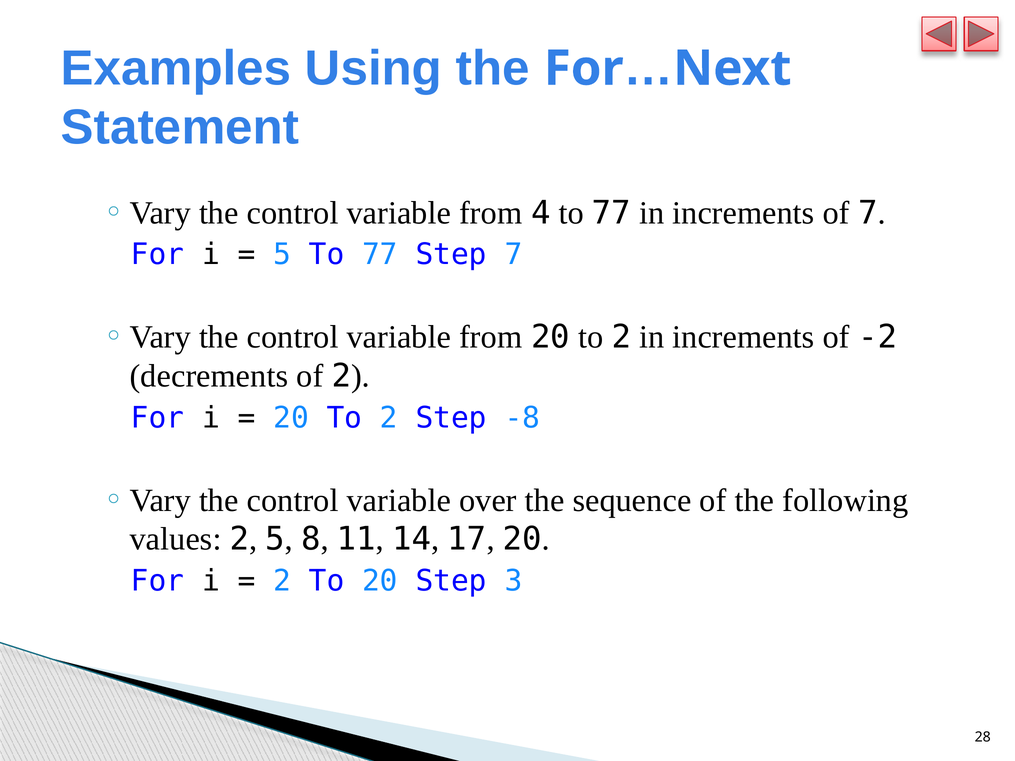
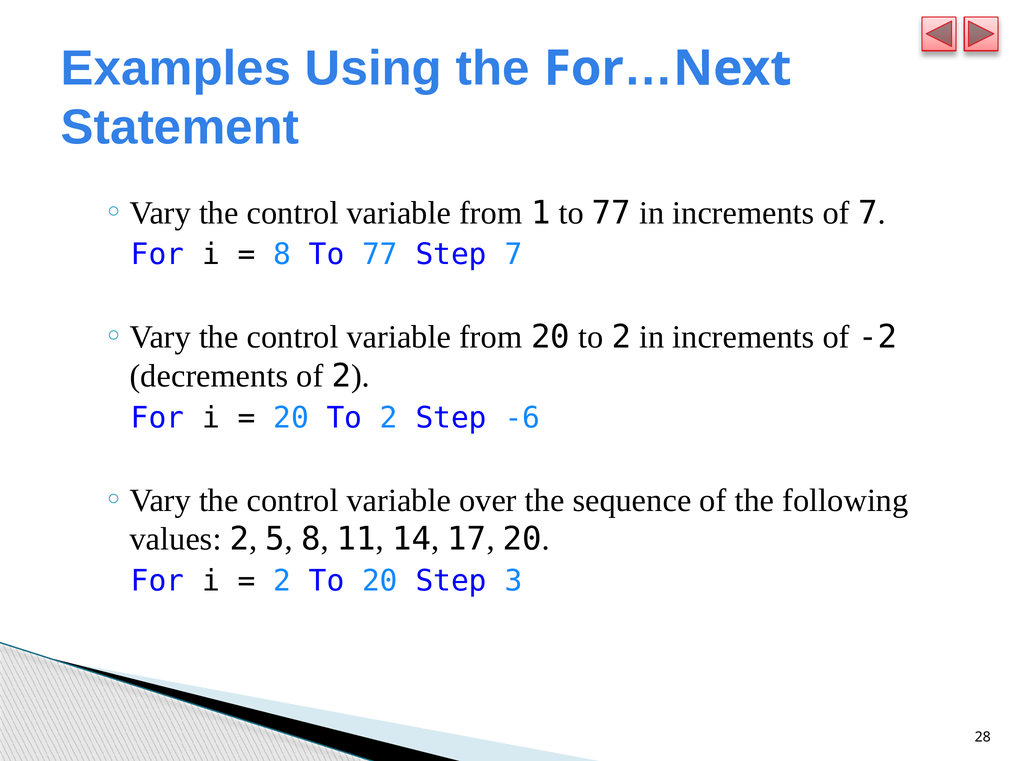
4: 4 -> 1 (541, 213)
5: 5 -> 8 (282, 255)
-8: -8 -> -6 (522, 418)
